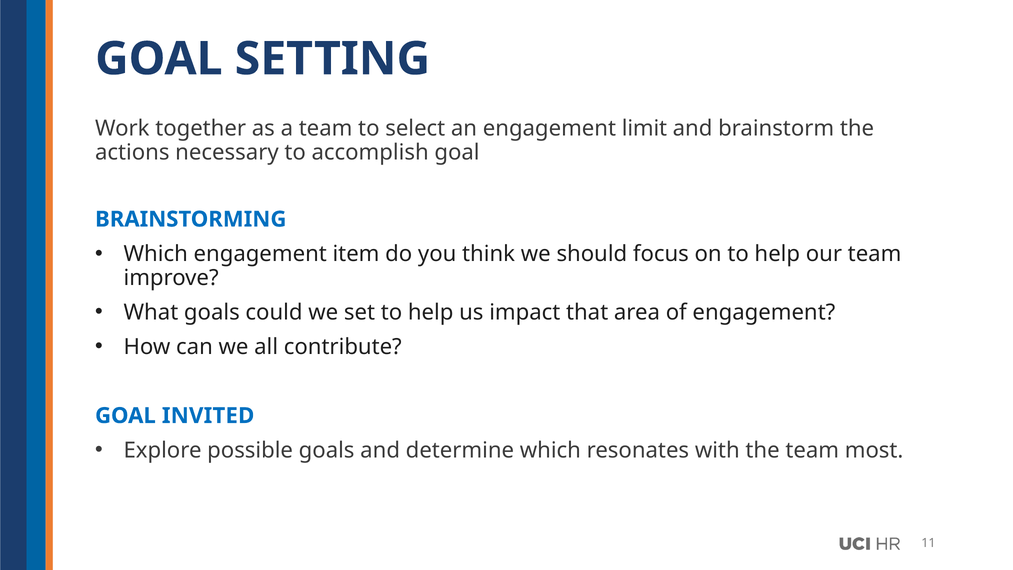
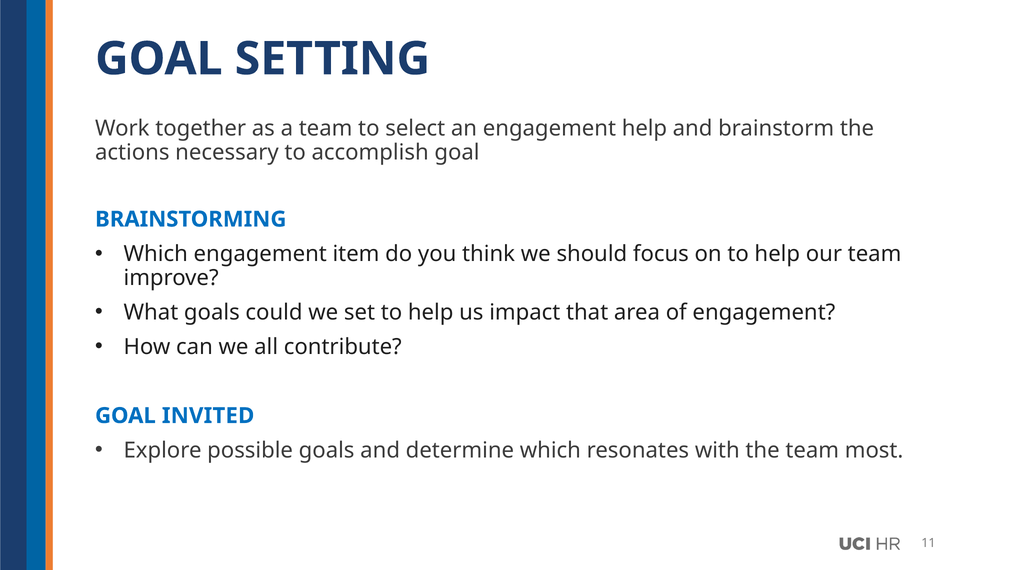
engagement limit: limit -> help (644, 129)
